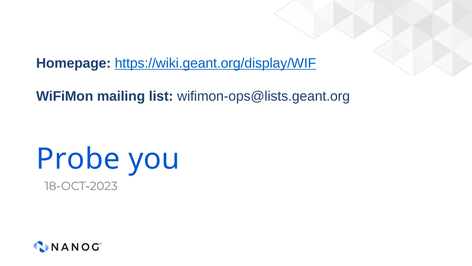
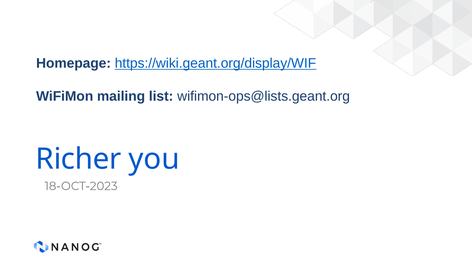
Probe: Probe -> Richer (78, 159)
